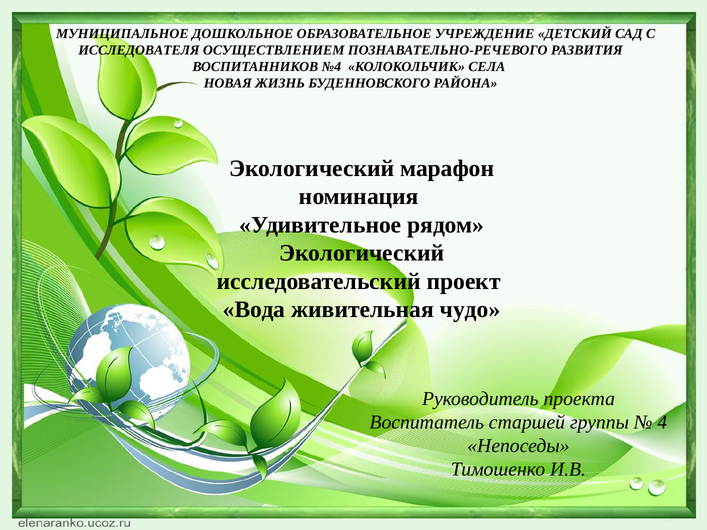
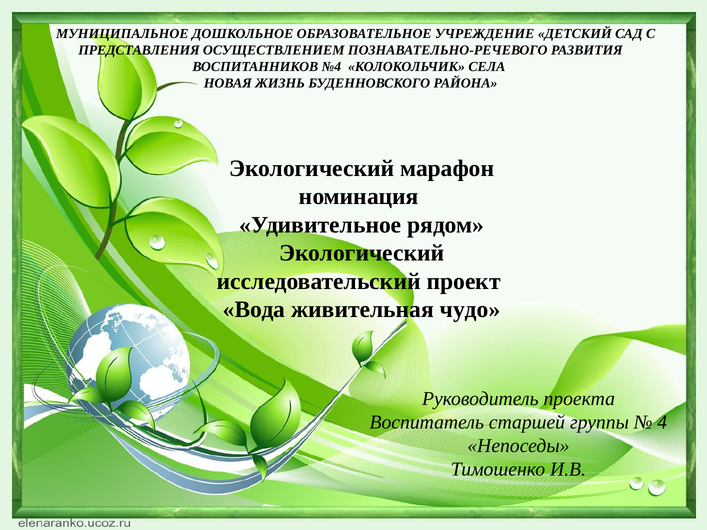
ИССЛЕДОВАТЕЛЯ: ИССЛЕДОВАТЕЛЯ -> ПРЕДСТАВЛЕНИЯ (139, 50)
